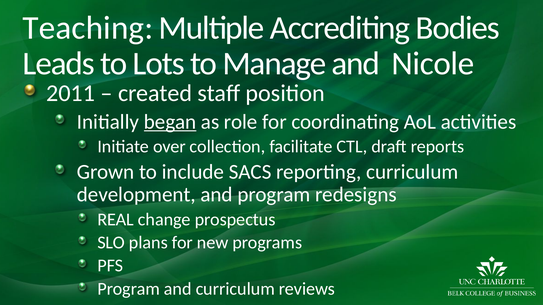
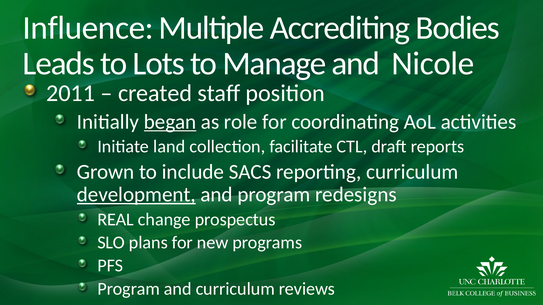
Teaching: Teaching -> Influence (88, 28)
over: over -> land (169, 147)
development underline: none -> present (136, 195)
